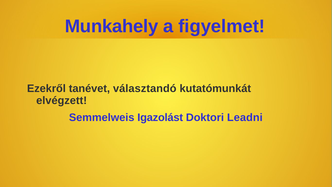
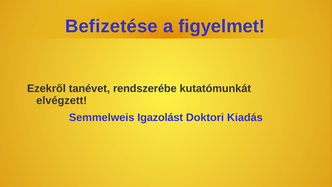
Munkahely: Munkahely -> Befizetése (111, 26)
választandó: választandó -> rendszerébe (145, 89)
Leadni: Leadni -> Kiadás (245, 118)
